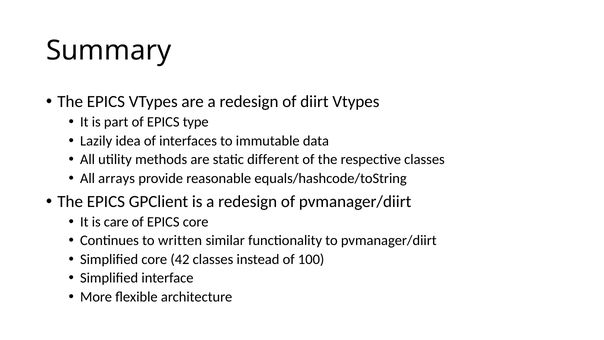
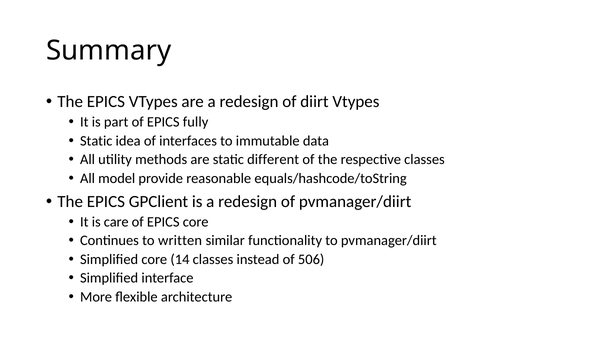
type: type -> fully (196, 122)
Lazily: Lazily -> Static (96, 141)
arrays: arrays -> model (117, 178)
42: 42 -> 14 (180, 259)
100: 100 -> 506 (311, 259)
